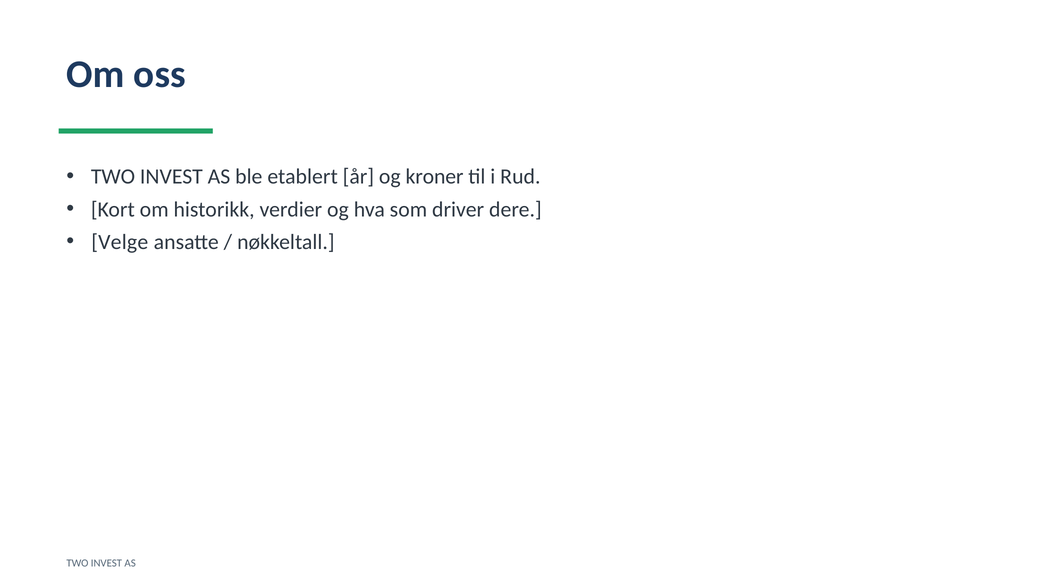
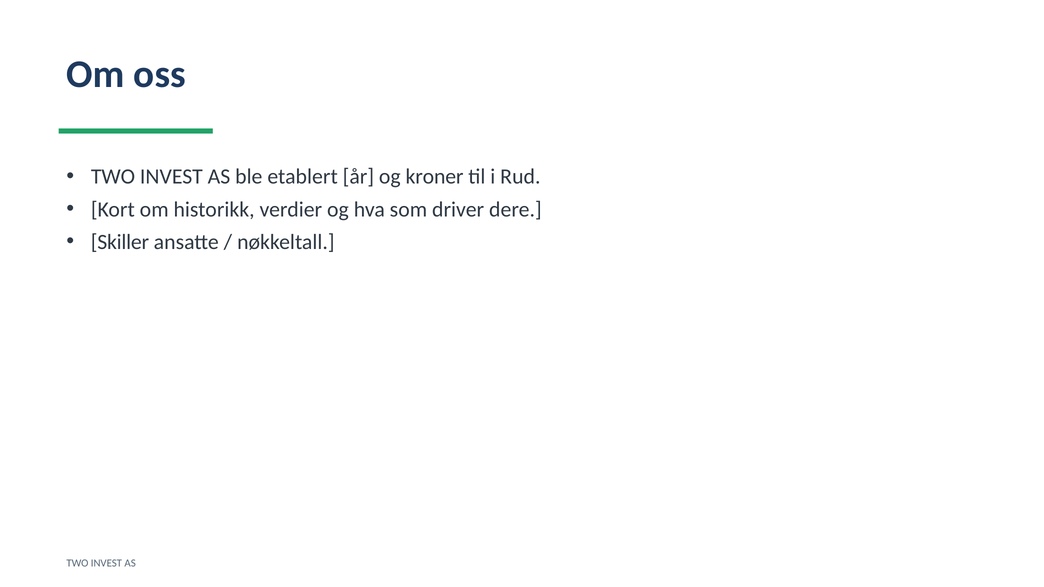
Velge: Velge -> Skiller (120, 242)
